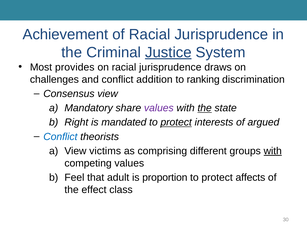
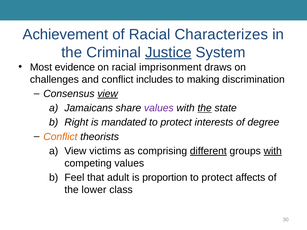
of Racial Jurisprudence: Jurisprudence -> Characterizes (221, 35)
provides: provides -> evidence (75, 67)
on racial jurisprudence: jurisprudence -> imprisonment (170, 67)
addition: addition -> includes (155, 80)
ranking: ranking -> making (203, 80)
view underline: none -> present (108, 94)
Mandatory: Mandatory -> Jamaicans (89, 108)
protect underline: present -> none (176, 122)
argued: argued -> degree (263, 122)
Conflict colour: blue -> orange (60, 137)
different underline: none -> present (208, 151)
effect: effect -> lower (94, 190)
